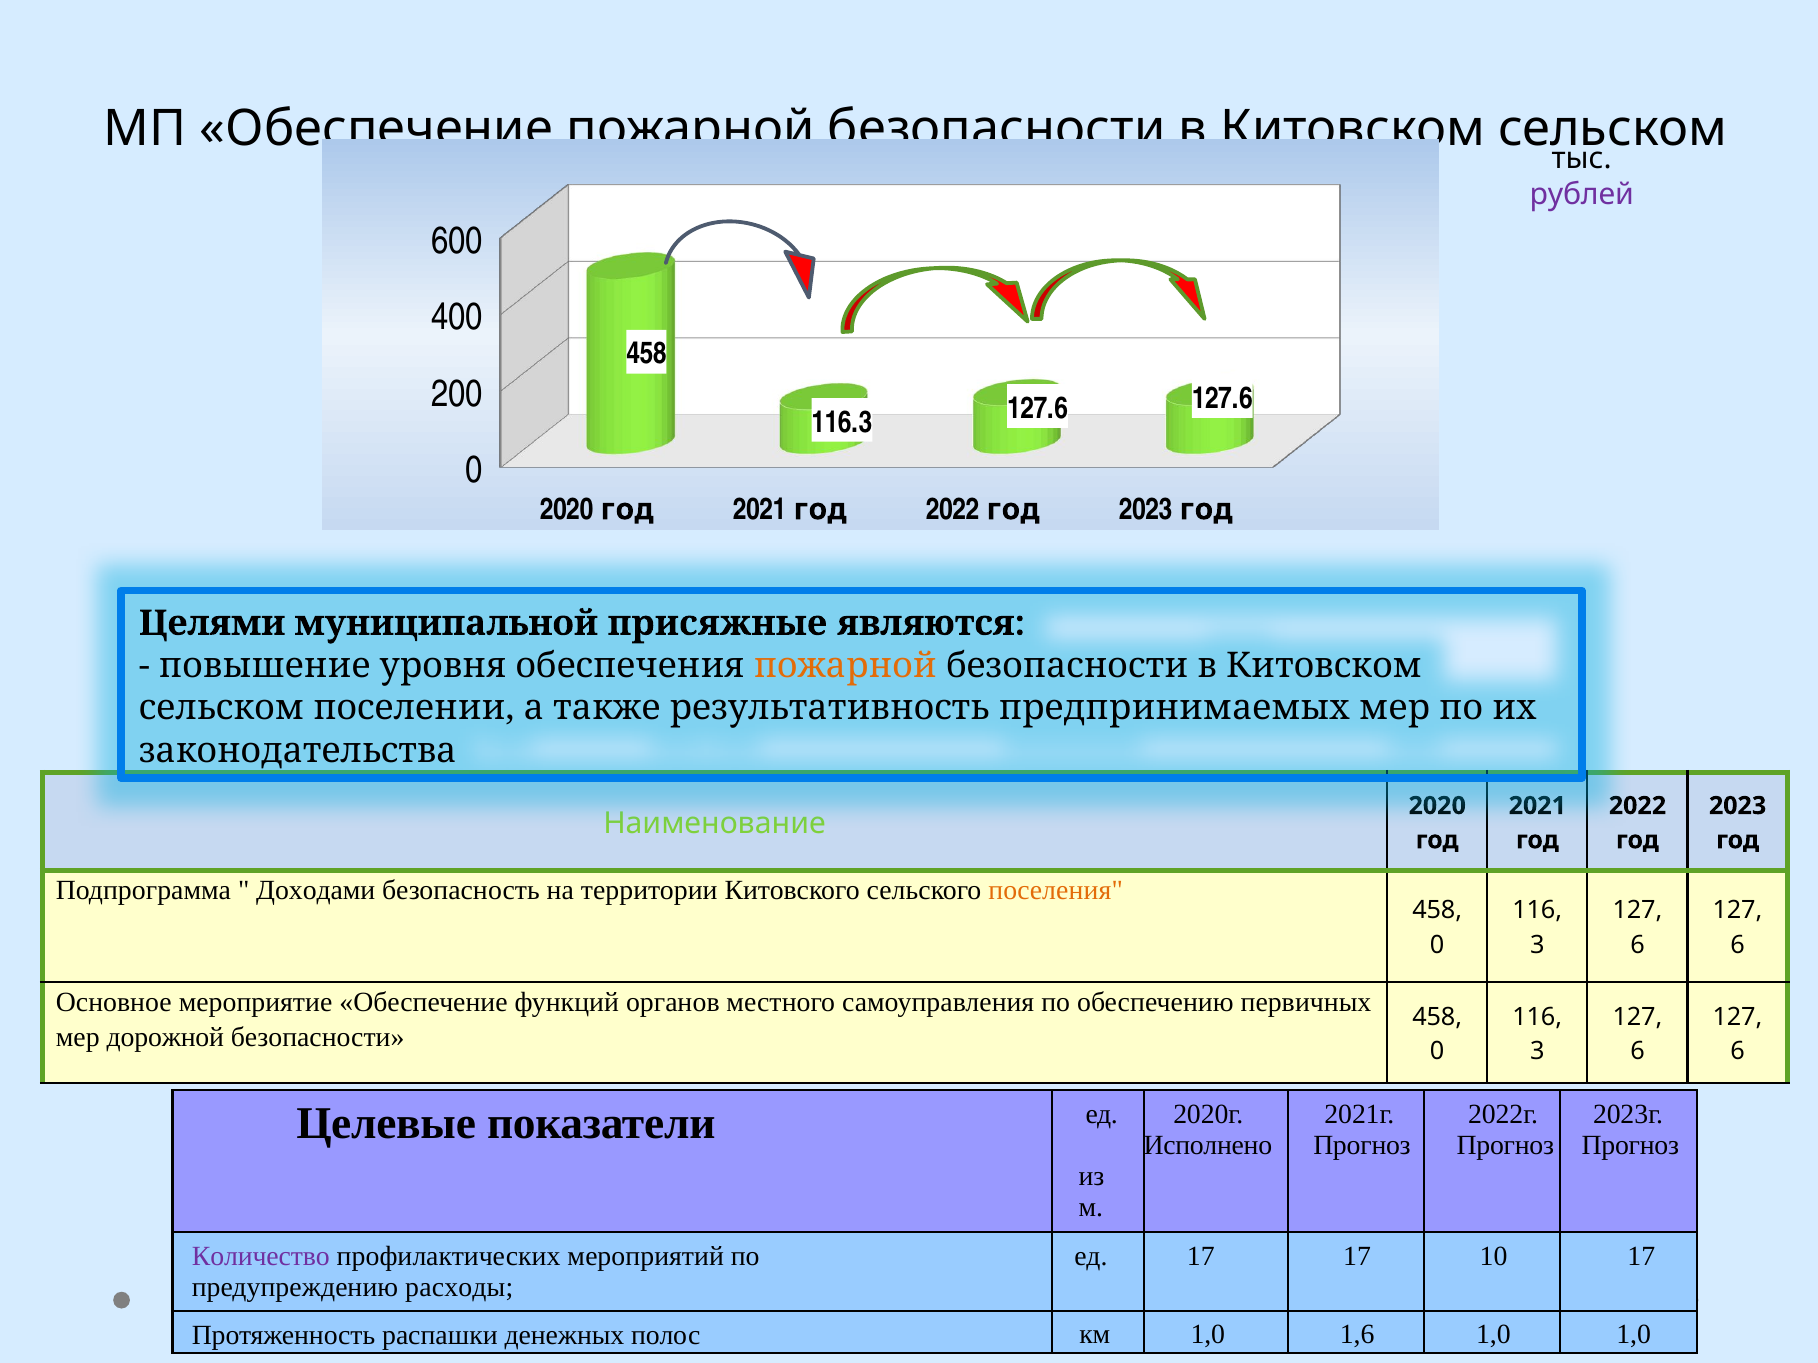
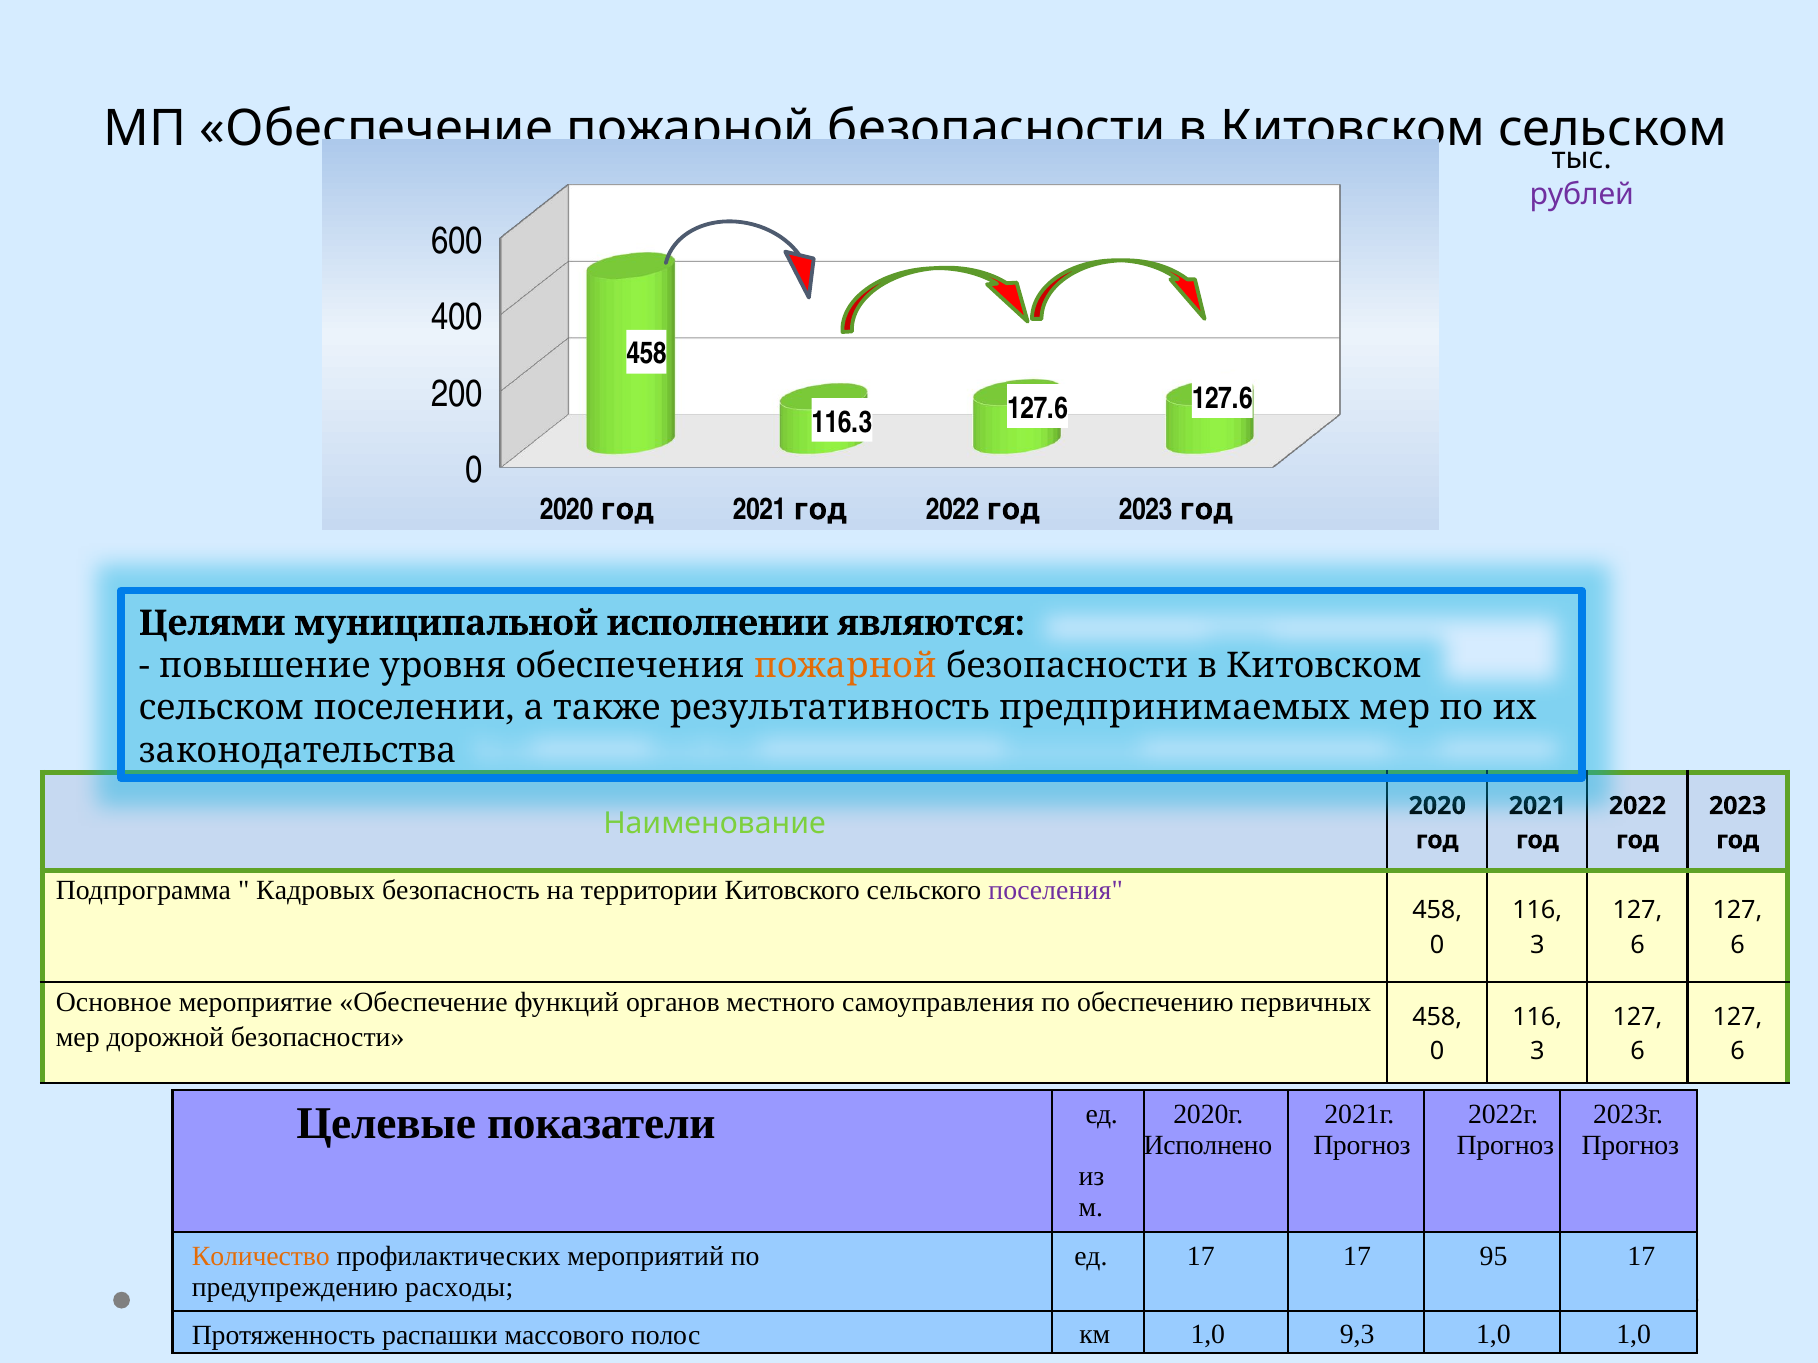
присяжные: присяжные -> исполнении (718, 623)
Доходами: Доходами -> Кадровых (316, 891)
поселения colour: orange -> purple (1056, 891)
Количество colour: purple -> orange (261, 1257)
10: 10 -> 95 (1494, 1257)
денежных: денежных -> массового (564, 1336)
1,6: 1,6 -> 9,3 (1357, 1335)
